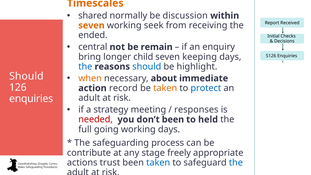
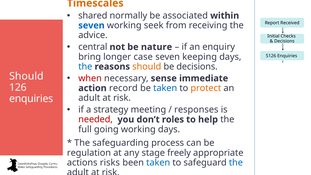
be discussion: discussion -> associated (185, 16)
seven colour: orange -> blue (91, 25)
ended: ended -> advice (93, 35)
remain: remain -> nature (157, 47)
child: child -> case (143, 57)
should colour: blue -> orange (147, 67)
be highlight: highlight -> decisions (197, 67)
when colour: orange -> red (90, 78)
about: about -> sense (164, 78)
taken colour: orange -> blue (165, 88)
protect colour: blue -> orange (206, 88)
don’t been: been -> roles (173, 119)
held: held -> help (208, 119)
contribute: contribute -> regulation (89, 153)
trust: trust -> risks (110, 163)
